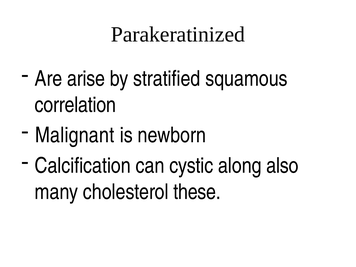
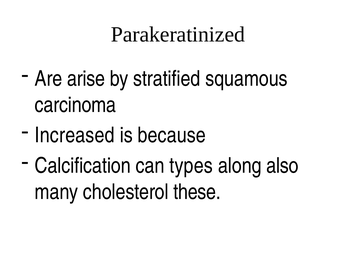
correlation: correlation -> carcinoma (75, 105)
Malignant: Malignant -> Increased (75, 135)
newborn: newborn -> because (172, 135)
cystic: cystic -> types (191, 166)
